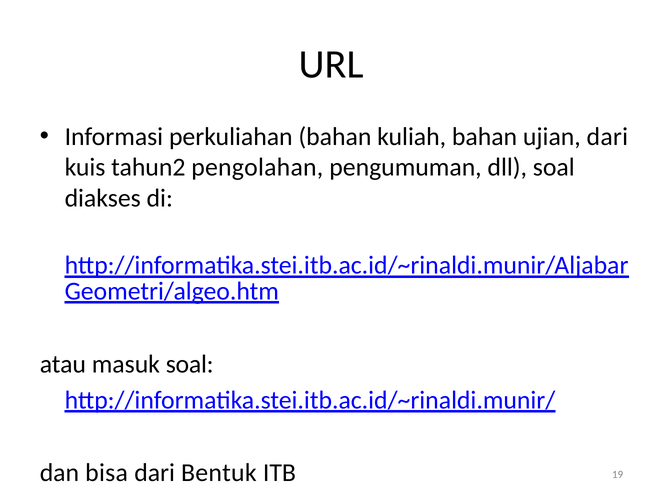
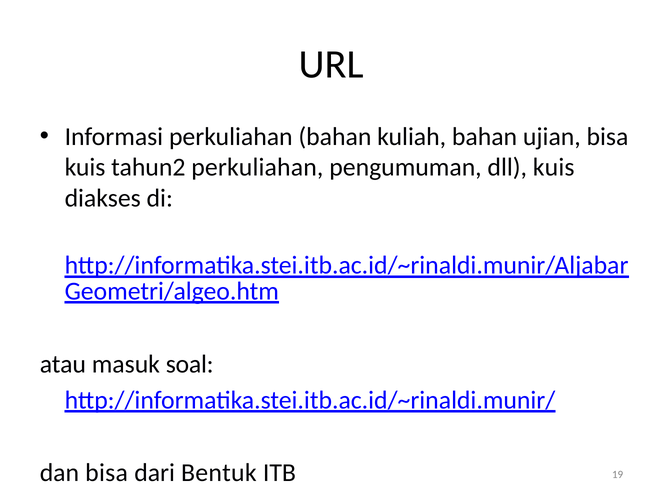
ujian dari: dari -> bisa (607, 137)
tahun2 pengolahan: pengolahan -> perkuliahan (257, 168)
dll soal: soal -> kuis (554, 168)
